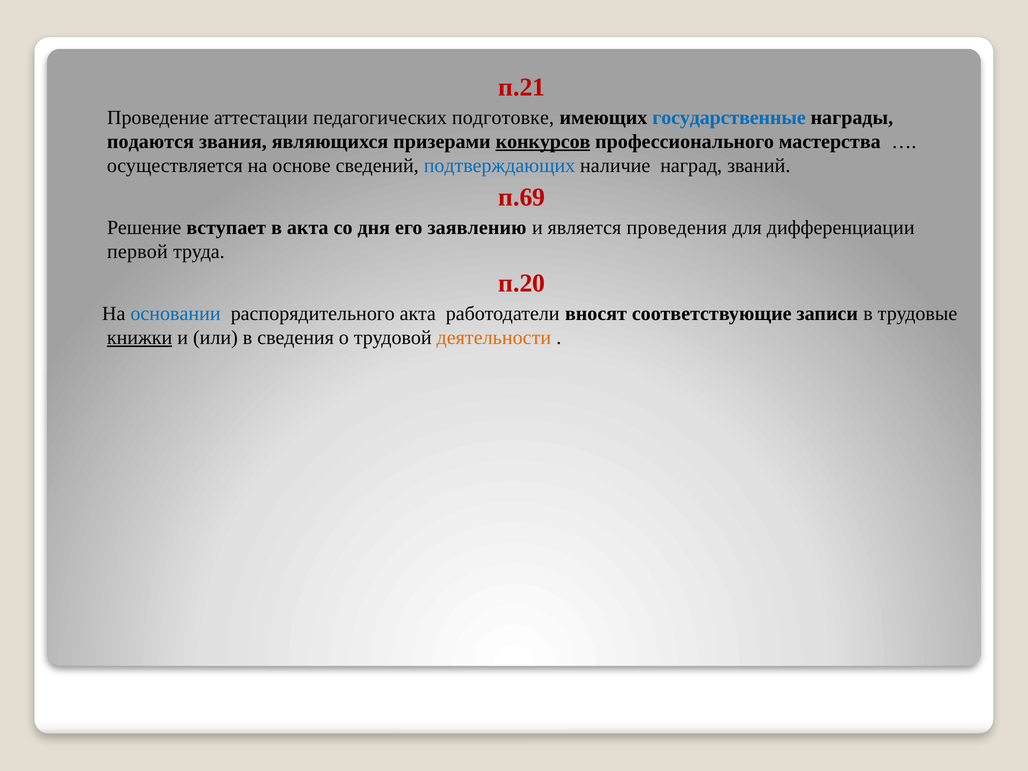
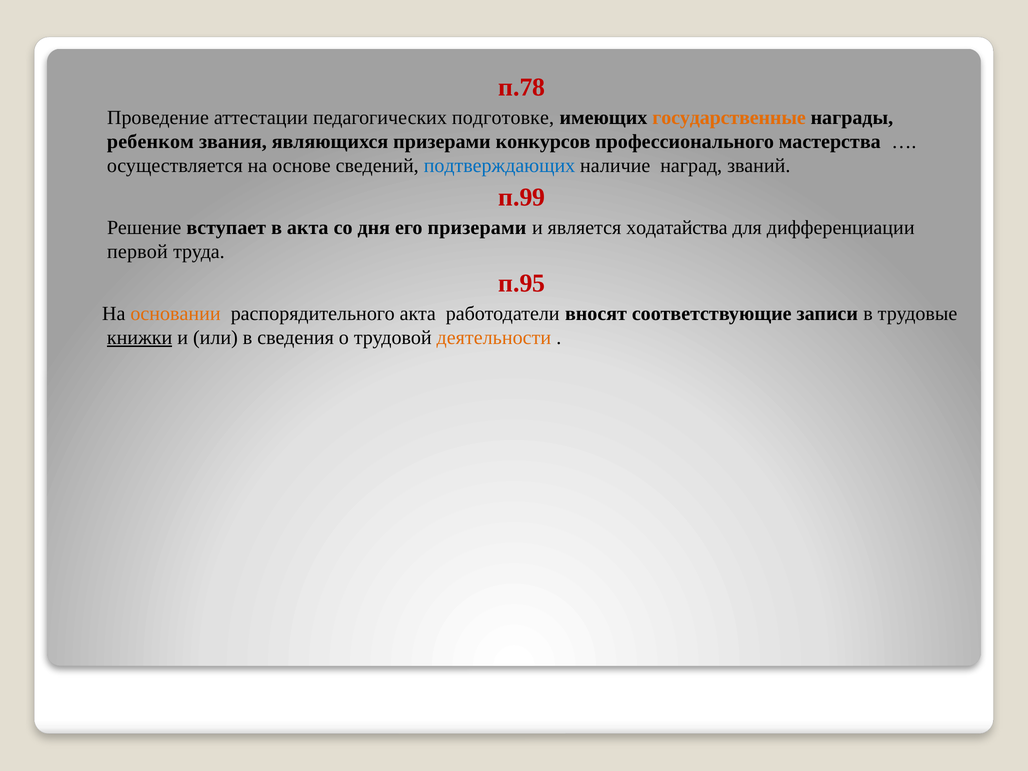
п.21: п.21 -> п.78 (522, 87)
государственные colour: blue -> orange (729, 118)
подаются: подаются -> ребенком (150, 142)
конкурсов underline: present -> none (543, 142)
п.69: п.69 -> п.99 (522, 197)
его заявлению: заявлению -> призерами (477, 228)
проведения: проведения -> ходатайства (677, 228)
п.20: п.20 -> п.95 (522, 283)
основании colour: blue -> orange (175, 314)
